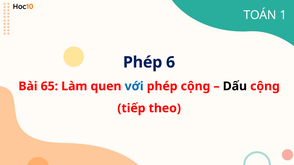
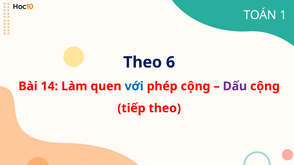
Phép: Phép -> Theo (143, 62)
65: 65 -> 14 (49, 86)
Dấu colour: black -> purple (235, 86)
